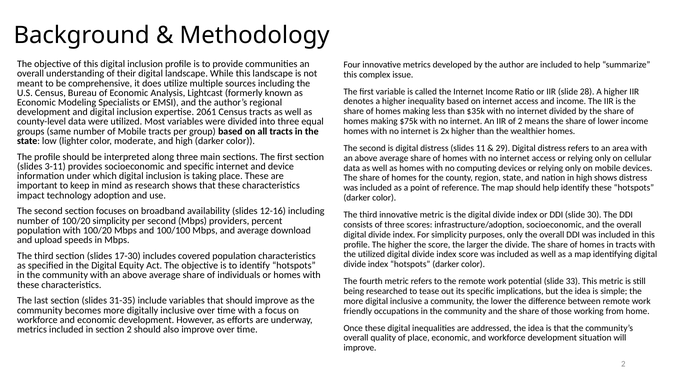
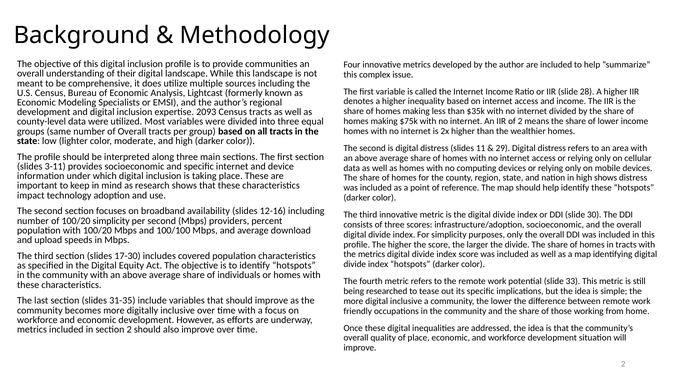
2061: 2061 -> 2093 (206, 112)
of Mobile: Mobile -> Overall (132, 131)
the utilized: utilized -> metrics (372, 254)
